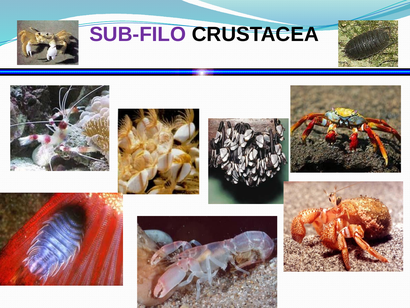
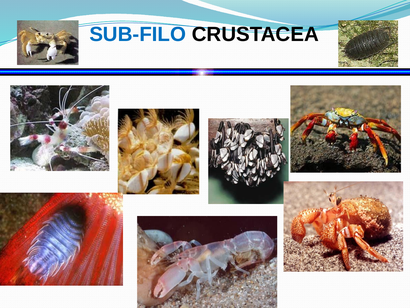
SUB-FILO colour: purple -> blue (138, 34)
